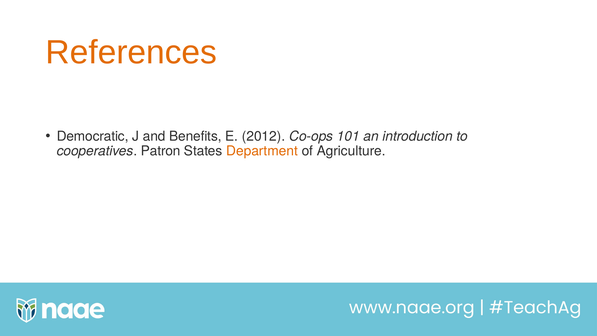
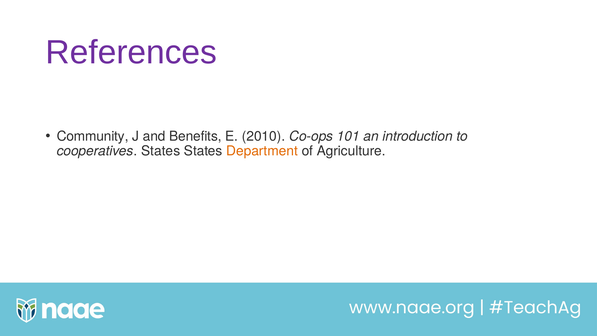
References colour: orange -> purple (131, 52)
Democratic: Democratic -> Community (93, 136)
2012: 2012 -> 2010 (264, 136)
cooperatives Patron: Patron -> States (161, 151)
